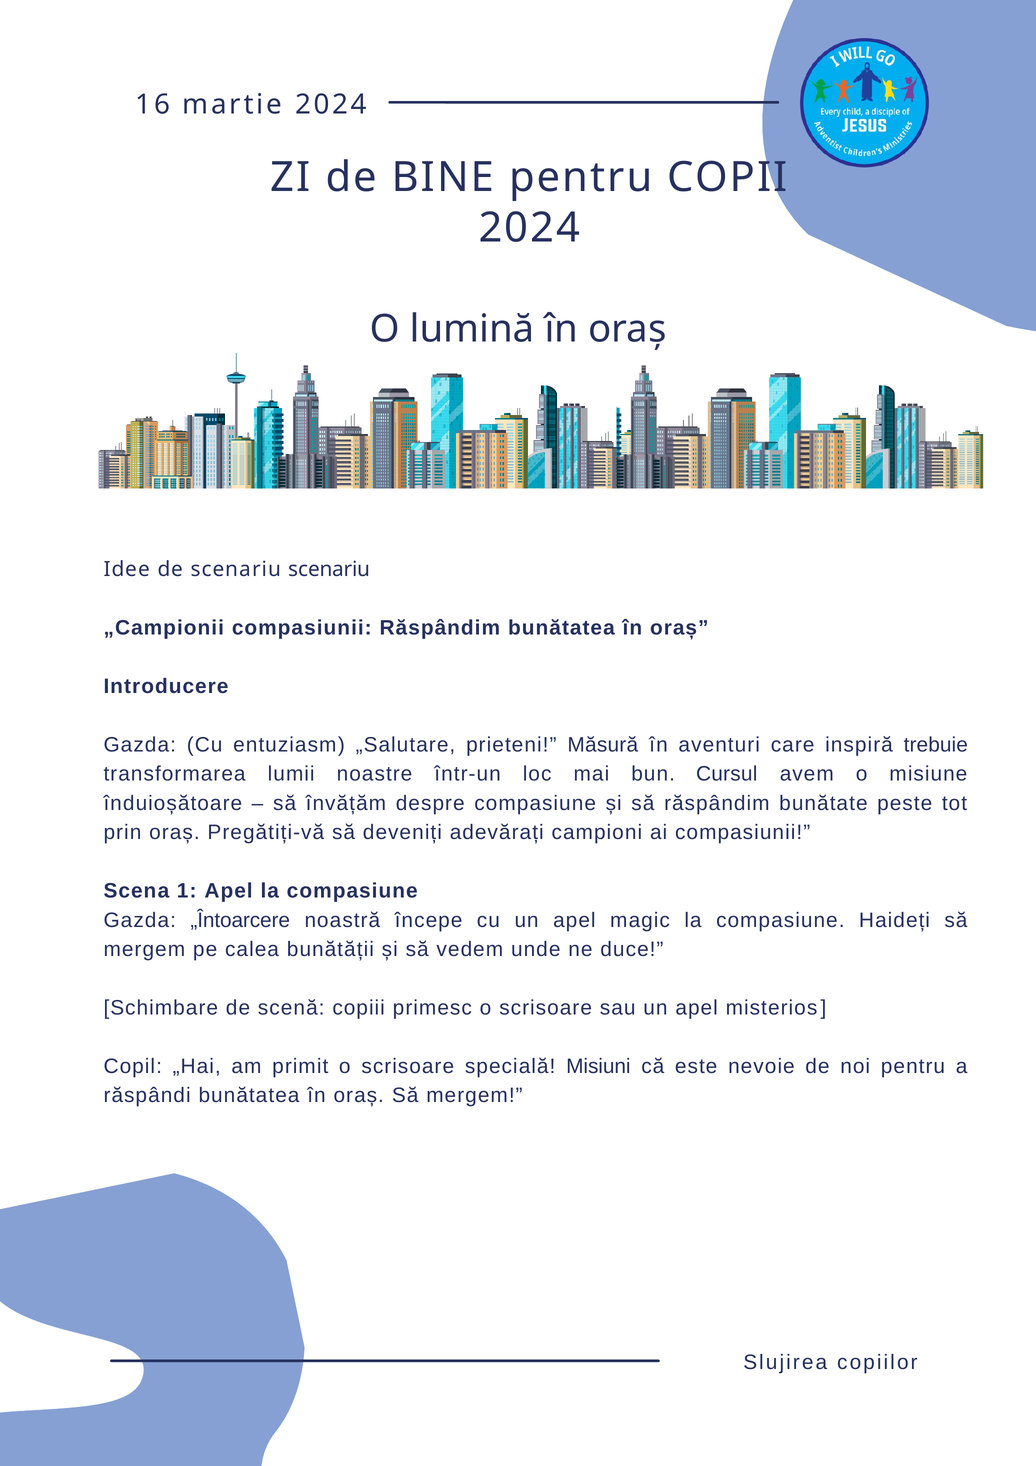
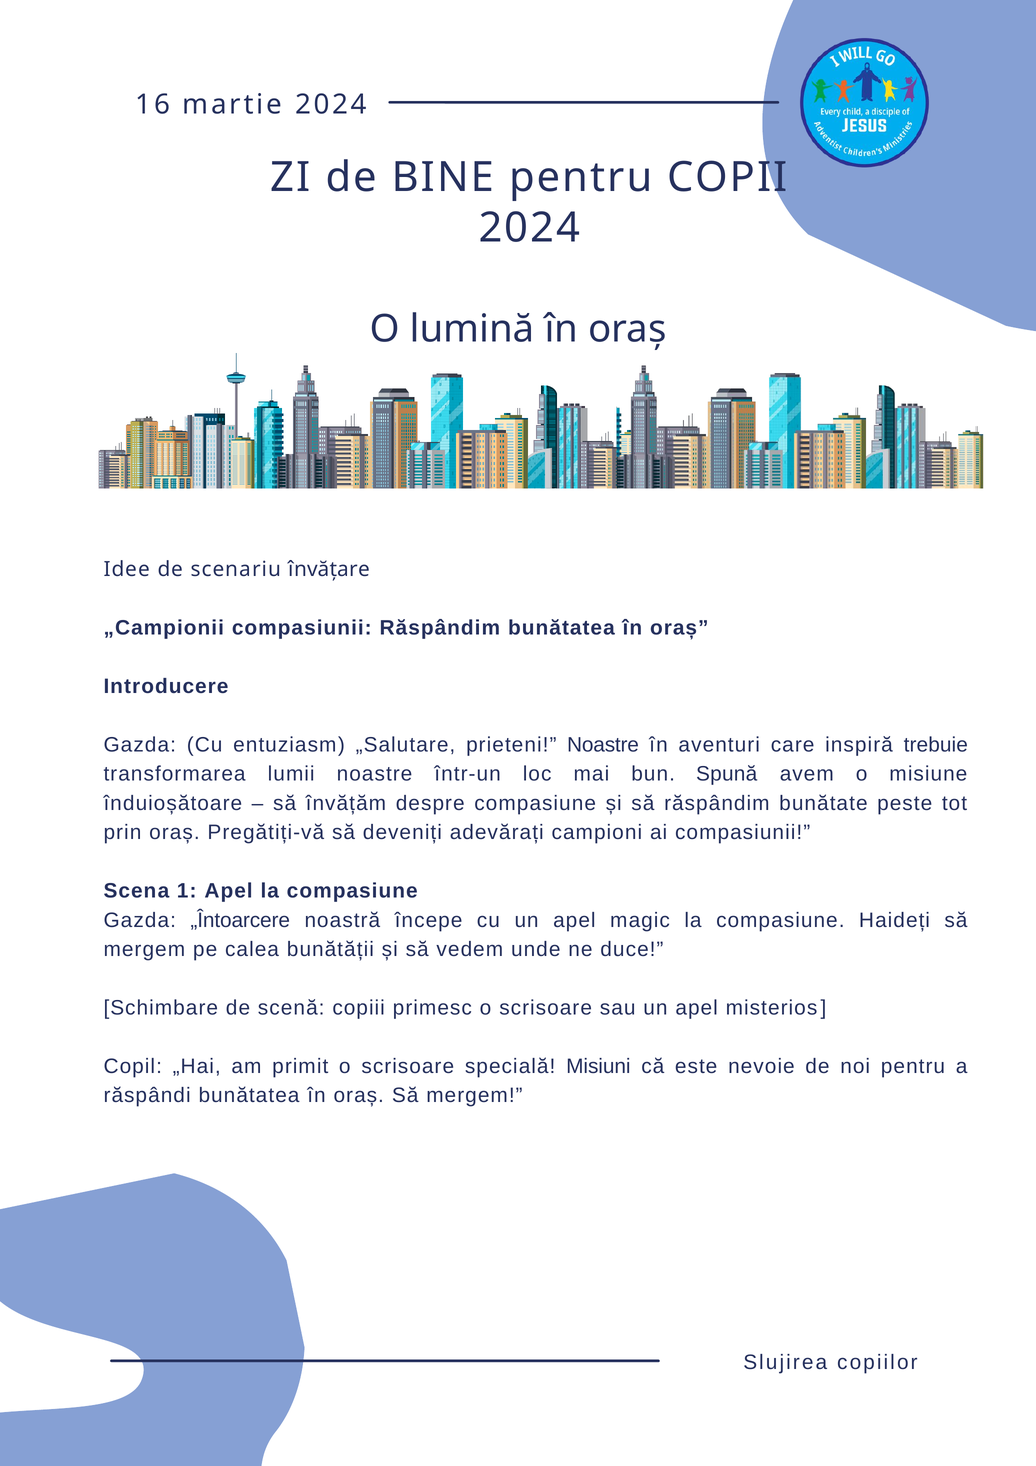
scenariu scenariu: scenariu -> învățare (329, 570)
prieteni Măsură: Măsură -> Noastre (603, 745)
Cursul: Cursul -> Spună (727, 774)
